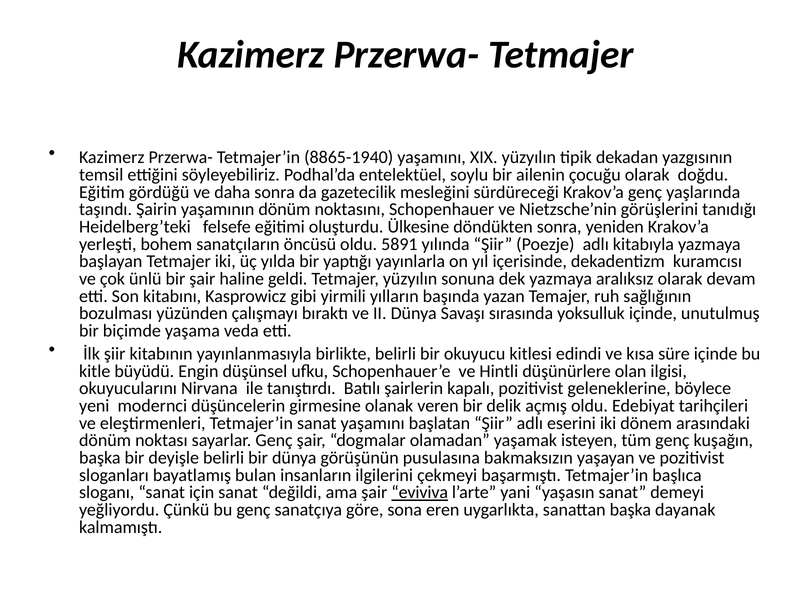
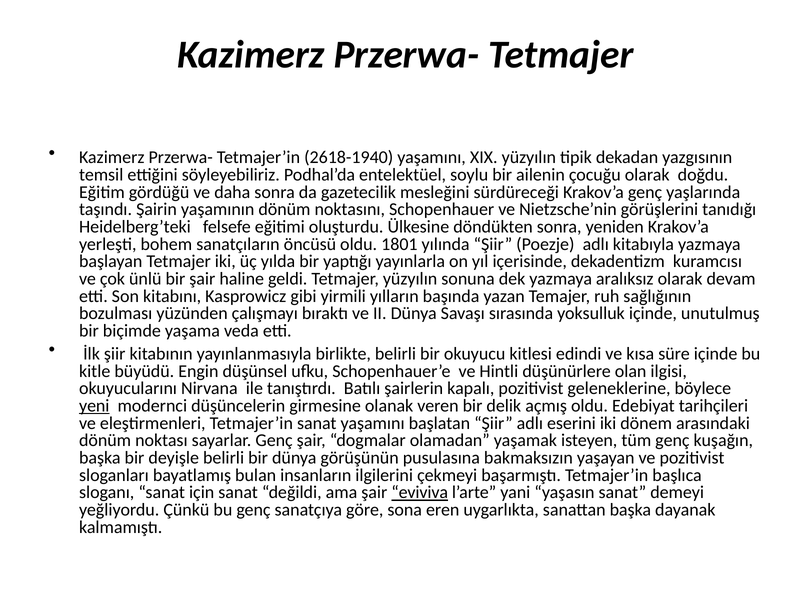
8865-1940: 8865-1940 -> 2618-1940 (349, 157)
5891: 5891 -> 1801 (399, 244)
yeni underline: none -> present (94, 405)
